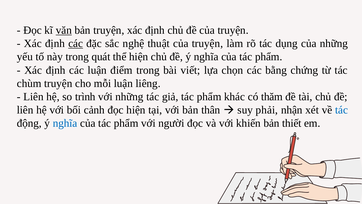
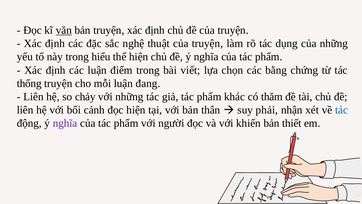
các underline: present -> none (76, 43)
quát: quát -> hiểu (101, 57)
chùm: chùm -> thống (29, 83)
liêng: liêng -> đang (148, 83)
trình: trình -> chảy (85, 97)
nghĩa colour: blue -> purple (65, 123)
